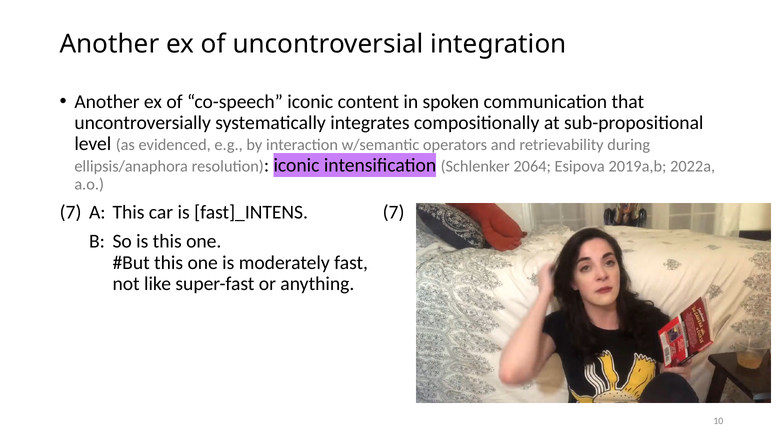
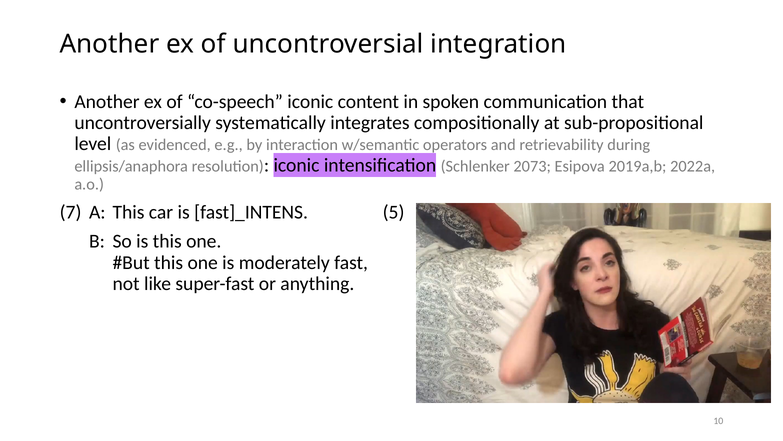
2064: 2064 -> 2073 (532, 166)
fast]_INTENS 7: 7 -> 5 (394, 212)
